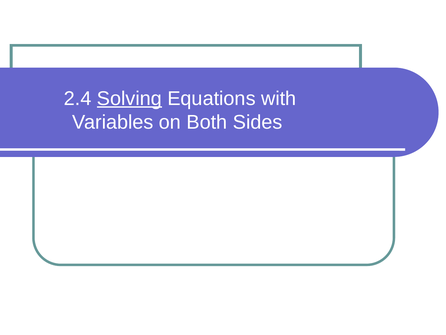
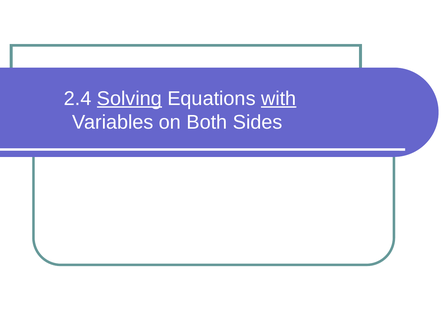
with underline: none -> present (279, 98)
